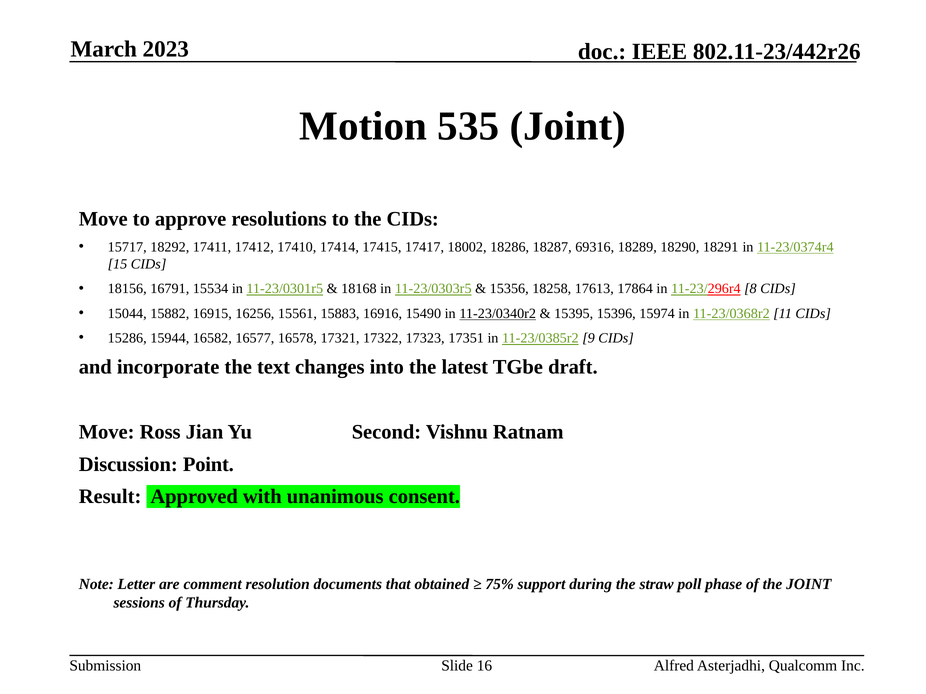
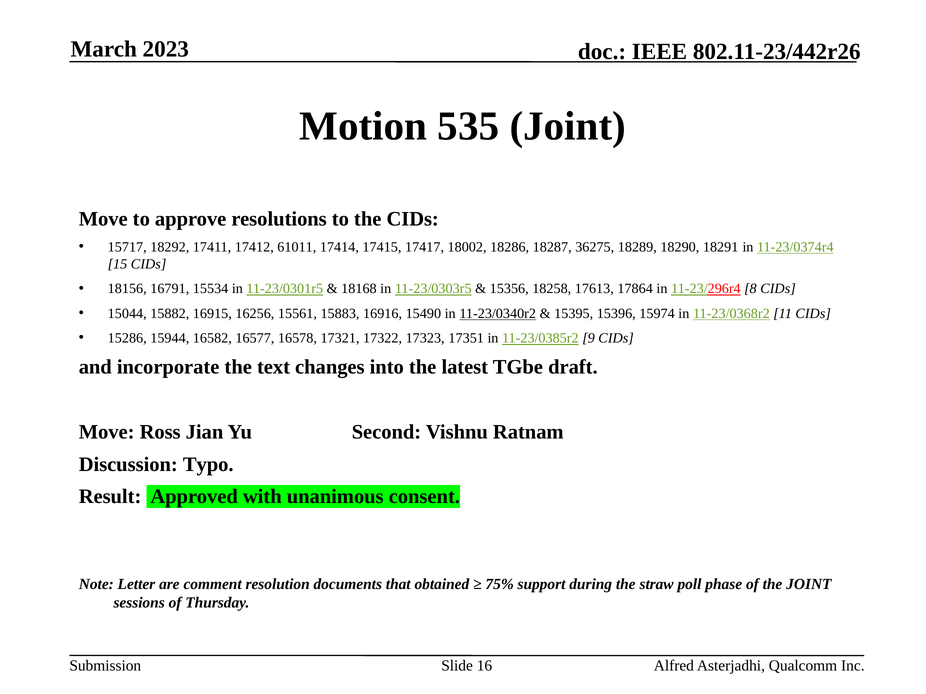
17410: 17410 -> 61011 (297, 247)
69316: 69316 -> 36275 (595, 247)
Point: Point -> Typo (208, 465)
